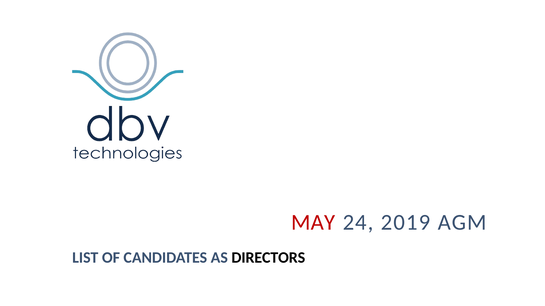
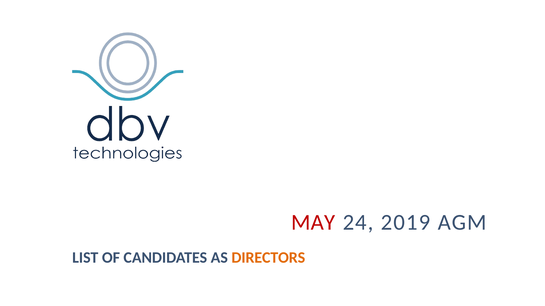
DIRECTORS colour: black -> orange (268, 258)
